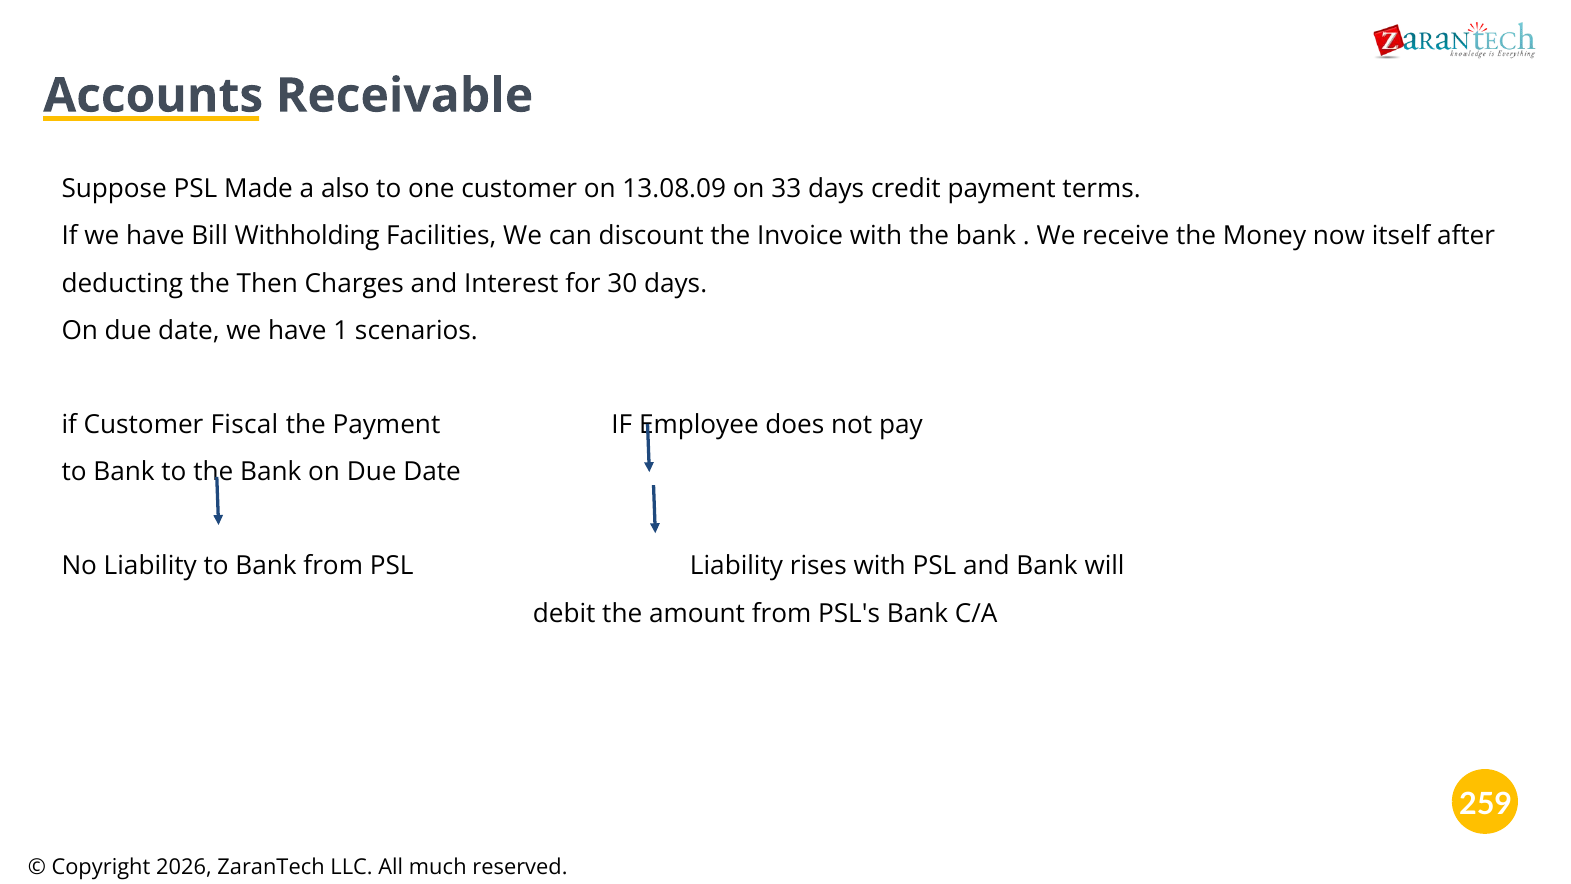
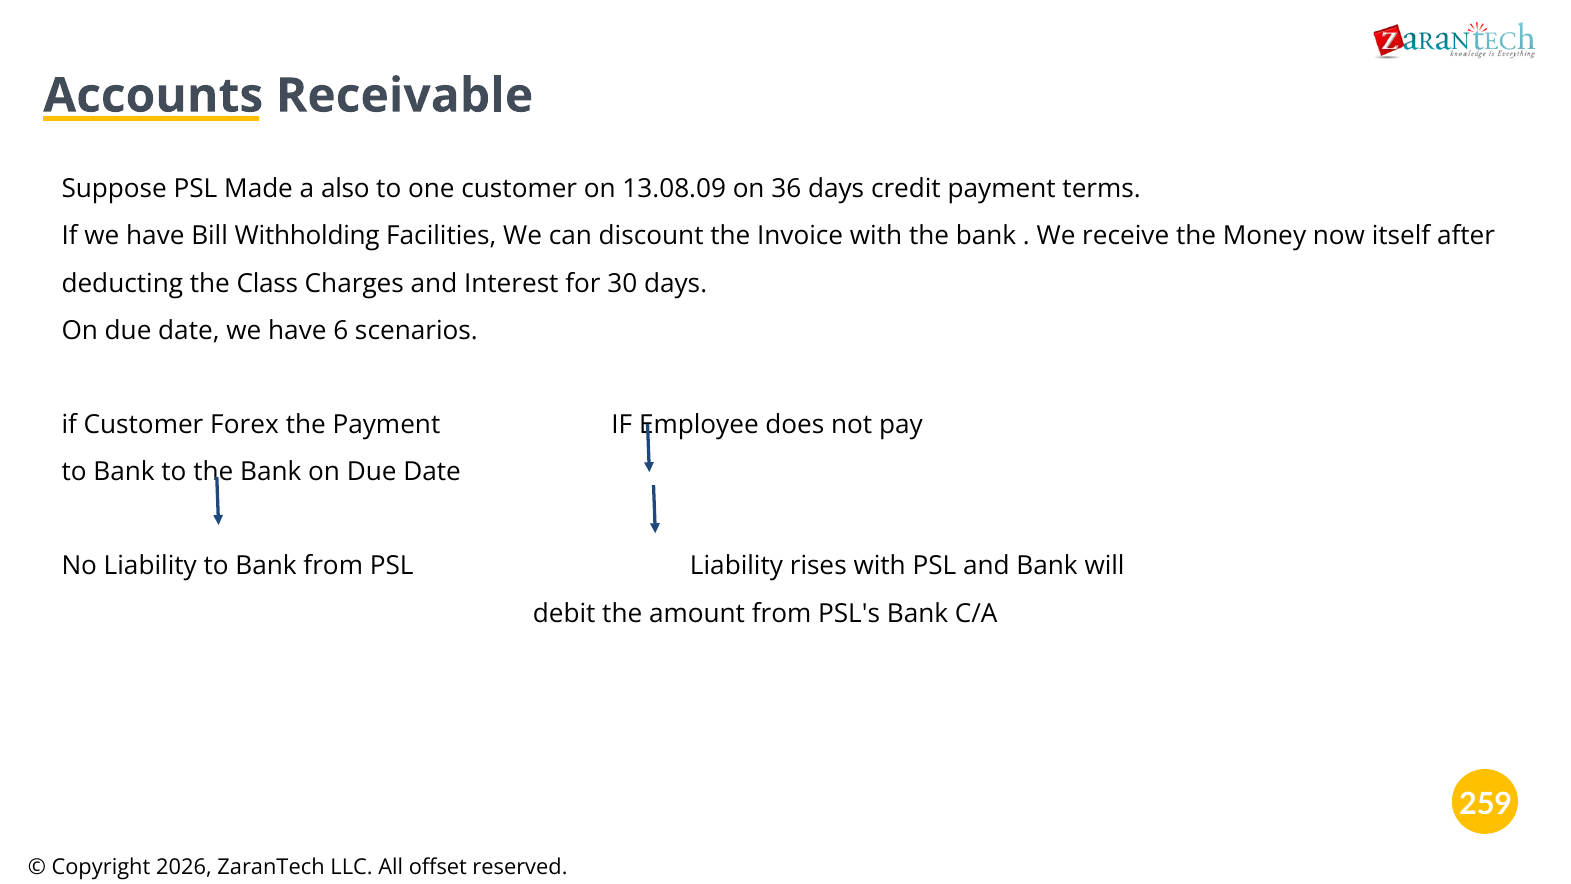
33: 33 -> 36 (786, 189)
Then: Then -> Class (267, 283)
1: 1 -> 6 (341, 330)
Fiscal: Fiscal -> Forex (245, 425)
much: much -> offset (438, 867)
